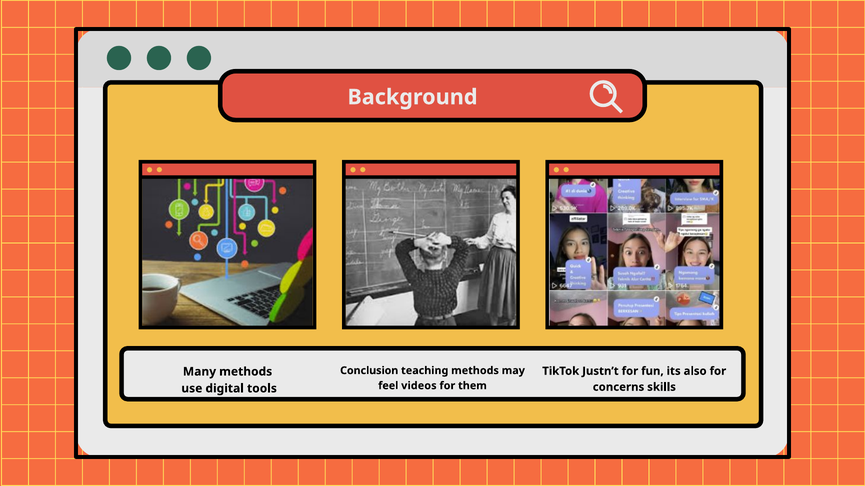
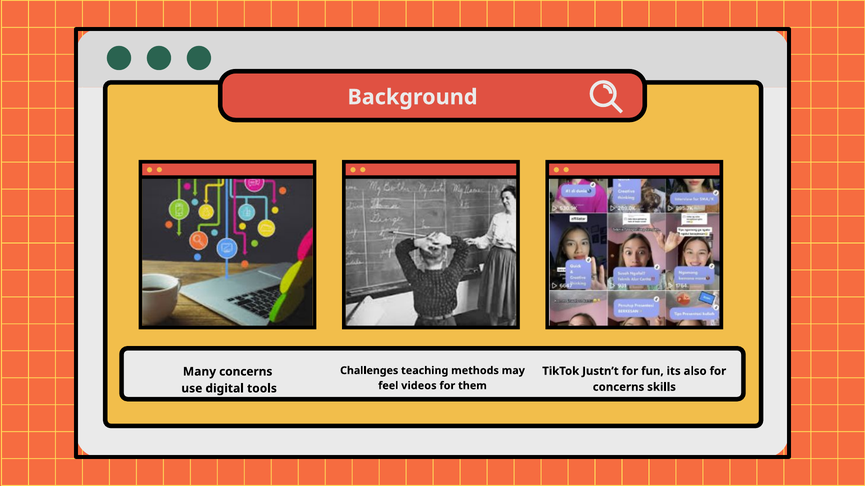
Conclusion: Conclusion -> Challenges (369, 371)
Many methods: methods -> concerns (246, 372)
